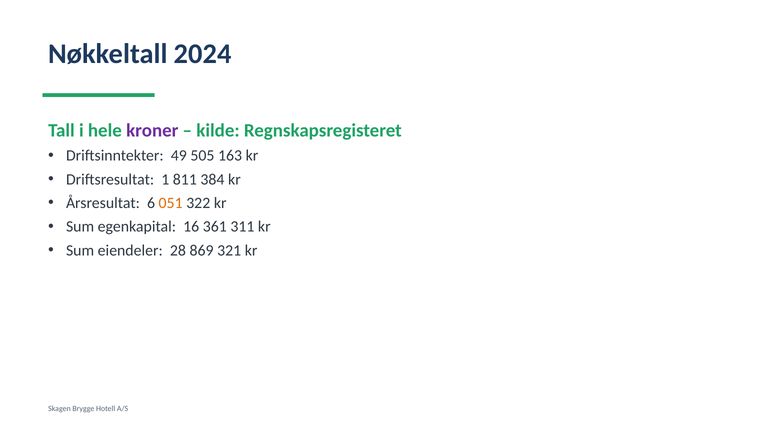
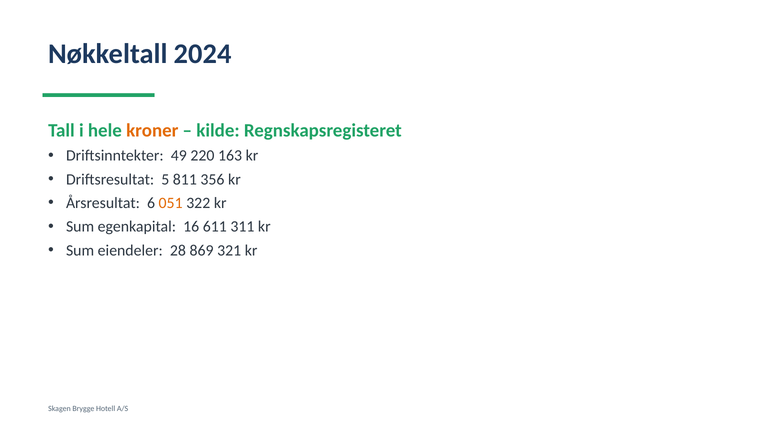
kroner colour: purple -> orange (152, 130)
505: 505 -> 220 (202, 156)
1: 1 -> 5 (165, 180)
384: 384 -> 356 (212, 180)
361: 361 -> 611 (215, 227)
